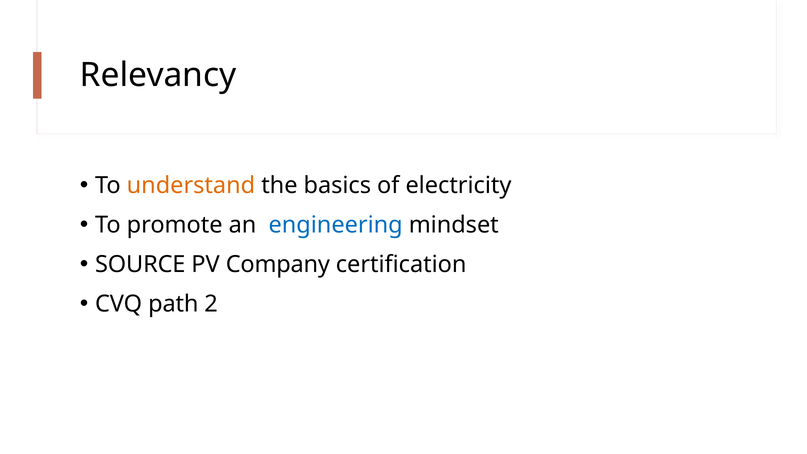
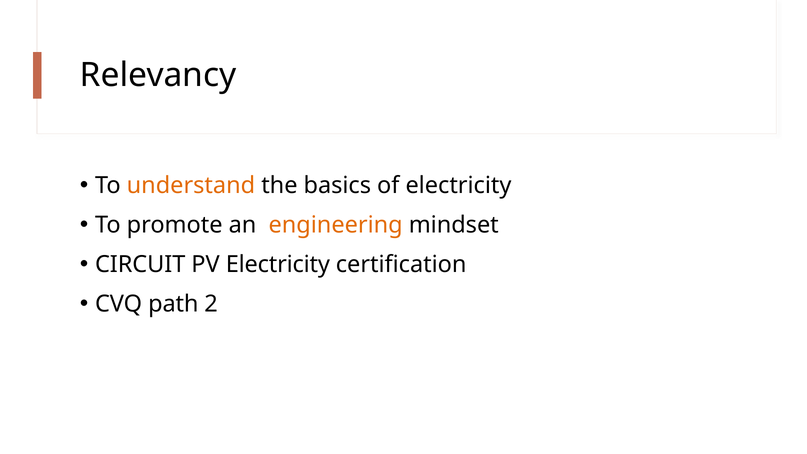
engineering colour: blue -> orange (336, 225)
SOURCE: SOURCE -> CIRCUIT (140, 265)
PV Company: Company -> Electricity (278, 265)
